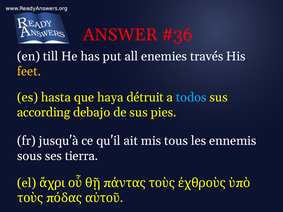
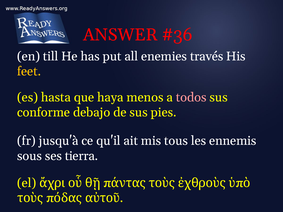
détruit: détruit -> menos (145, 97)
todos colour: light blue -> pink (191, 97)
according: according -> conforme (44, 113)
